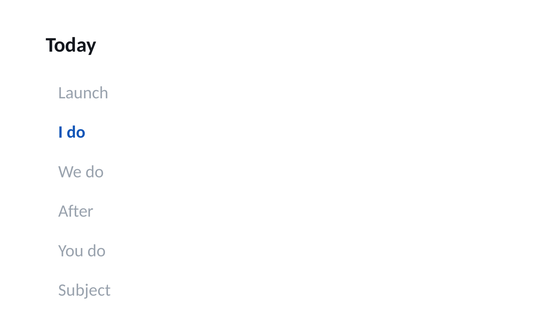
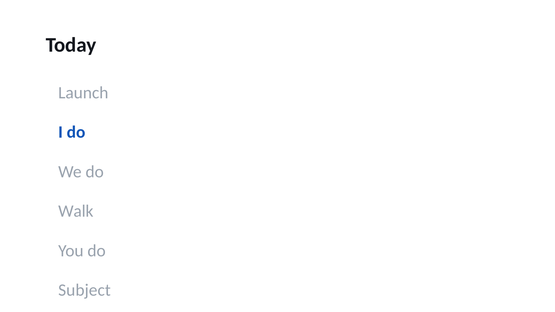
After: After -> Walk (76, 211)
